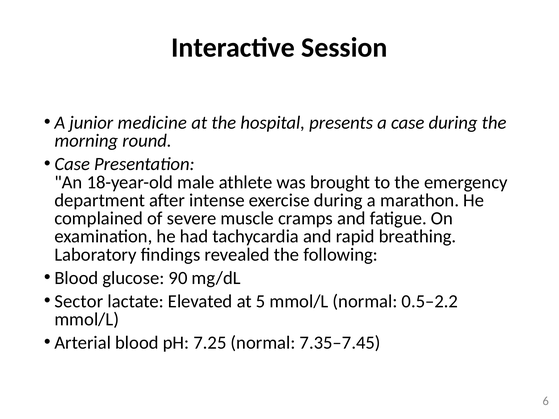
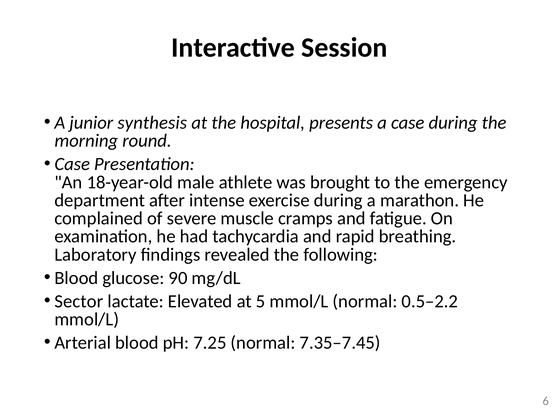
medicine: medicine -> synthesis (152, 123)
